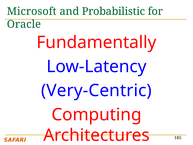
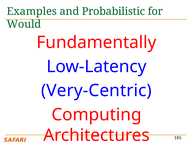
Microsoft: Microsoft -> Examples (32, 11)
Oracle: Oracle -> Would (24, 24)
